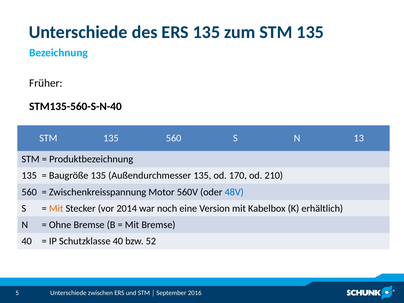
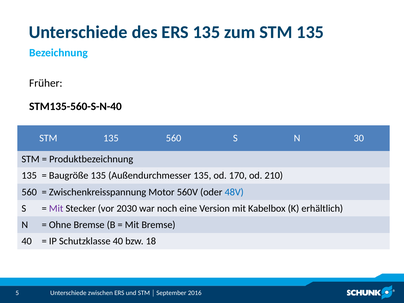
13: 13 -> 30 (359, 138)
Mit colour: orange -> purple (56, 208)
2014: 2014 -> 2030 (127, 208)
52: 52 -> 18 (151, 241)
